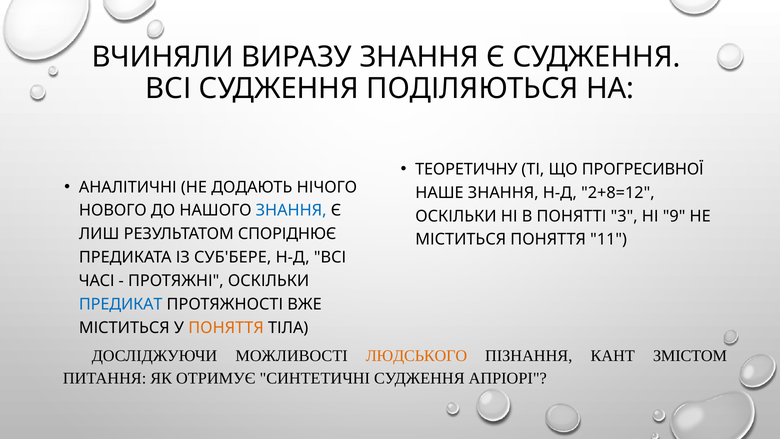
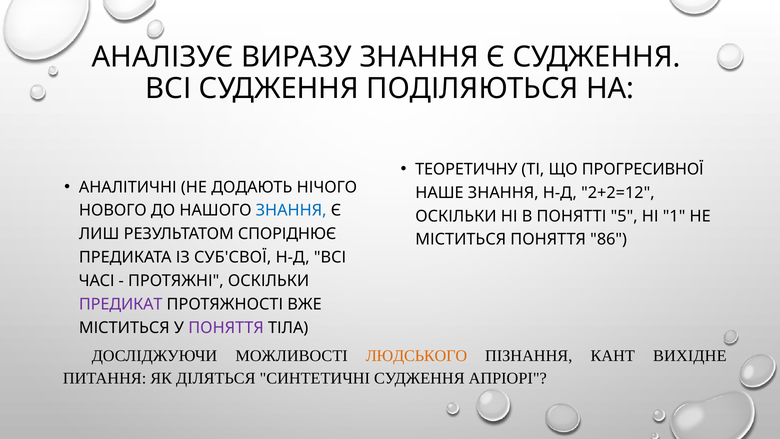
ВЧИНЯЛИ: ВЧИНЯЛИ -> АНАЛІЗУЄ (163, 57)
2+8=12: 2+8=12 -> 2+2=12 (618, 193)
3: 3 -> 5 (624, 216)
9: 9 -> 1 (674, 216)
11: 11 -> 86 (609, 239)
СУБ'БЕРЕ: СУБ'БЕРЕ -> СУБ'СВОЇ (233, 257)
ПРЕДИКАТ colour: blue -> purple (121, 304)
ПОНЯТТЯ colour: orange -> purple (226, 328)
ЗМІСТОМ: ЗМІСТОМ -> ВИХІДНЕ (690, 356)
ОТРИМУЄ: ОТРИМУЄ -> ДІЛЯТЬСЯ (216, 378)
